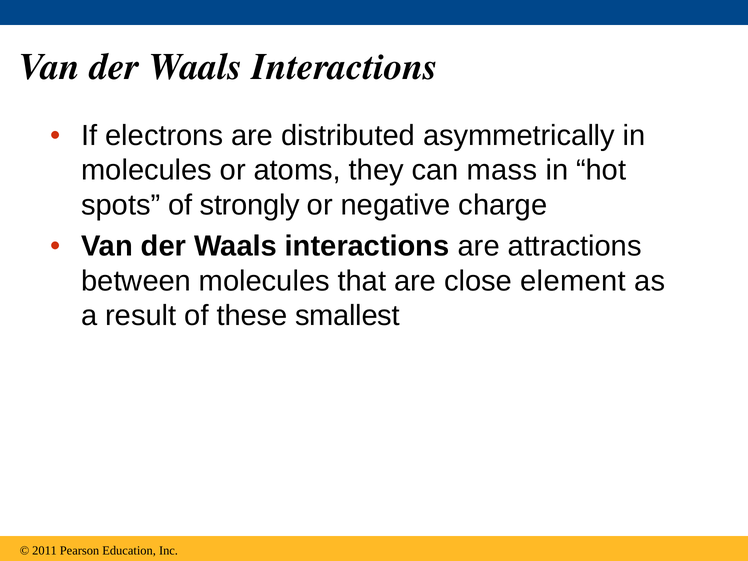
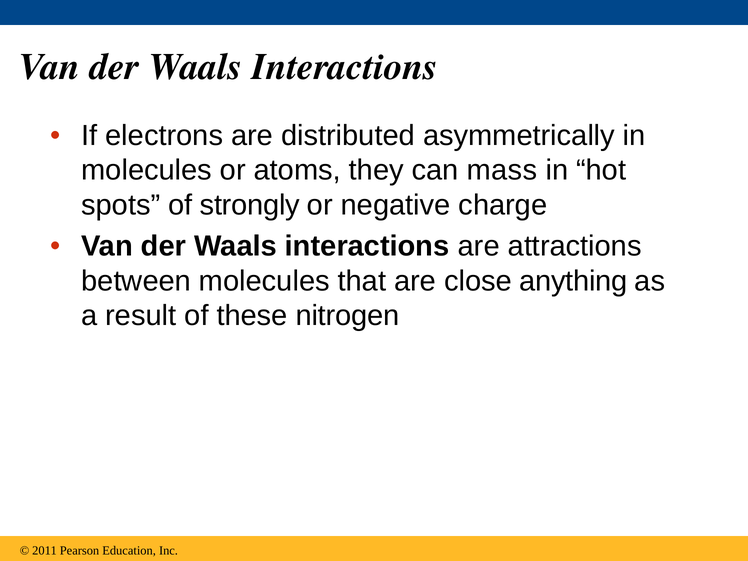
element: element -> anything (573, 281)
smallest: smallest -> nitrogen (347, 316)
